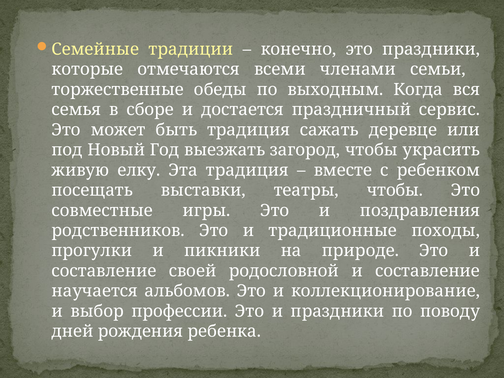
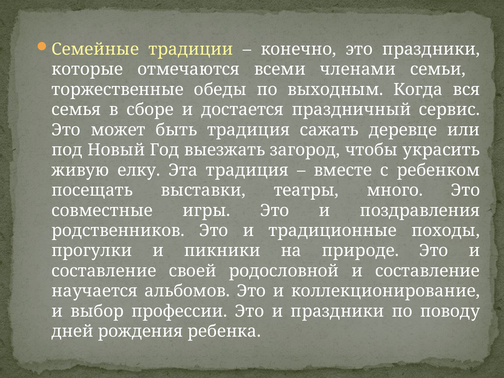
театры чтобы: чтобы -> много (395, 190)
